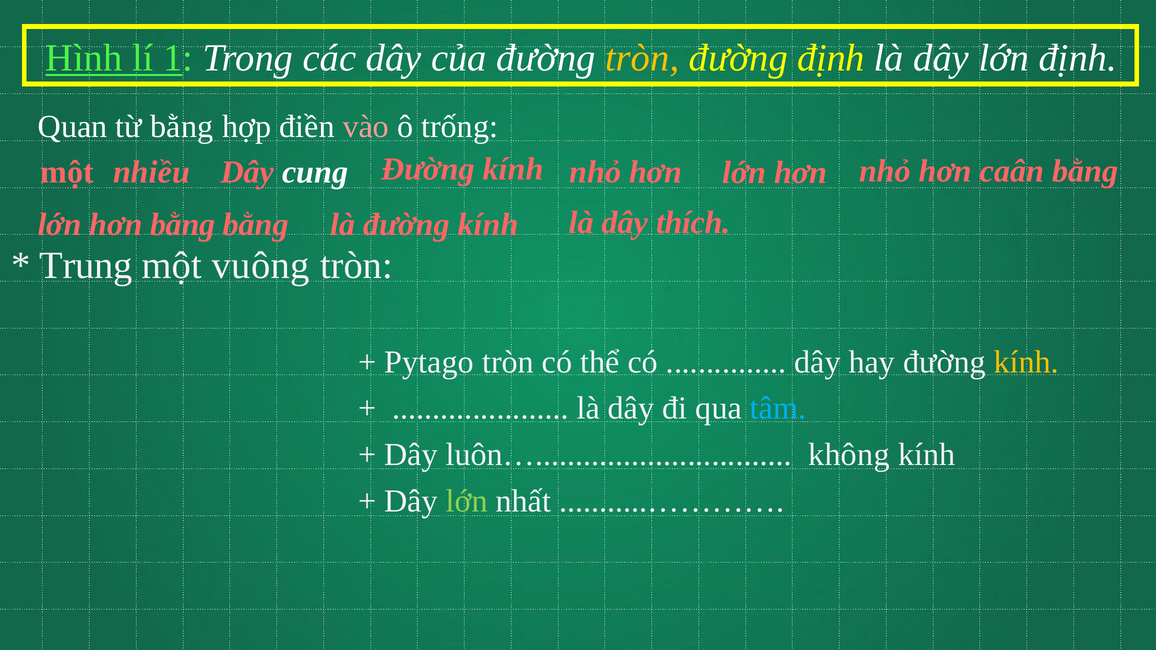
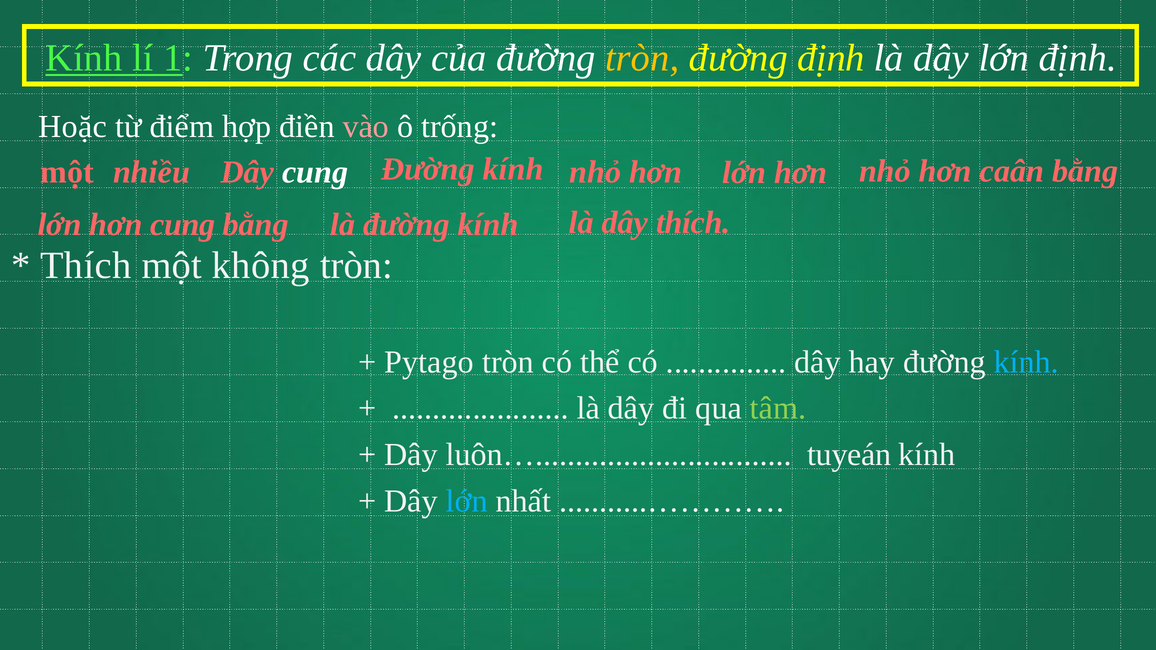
Hình: Hình -> Kính (84, 58)
Quan: Quan -> Hoặc (72, 127)
từ bằng: bằng -> điểm (182, 127)
hơn bằng: bằng -> cung (183, 225)
Trung: Trung -> Thích (86, 266)
vuông: vuông -> không (261, 266)
kính colour: yellow -> light blue (1026, 362)
tâm colour: light blue -> light green (778, 409)
không: không -> tuyeán (849, 455)
lớn colour: light green -> light blue (467, 501)
